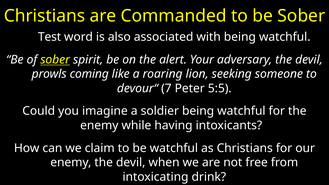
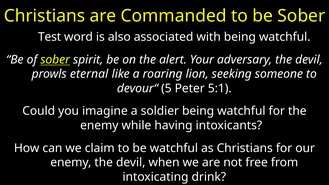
coming: coming -> eternal (89, 74)
7: 7 -> 5 (166, 88)
5:5: 5:5 -> 5:1 (220, 88)
